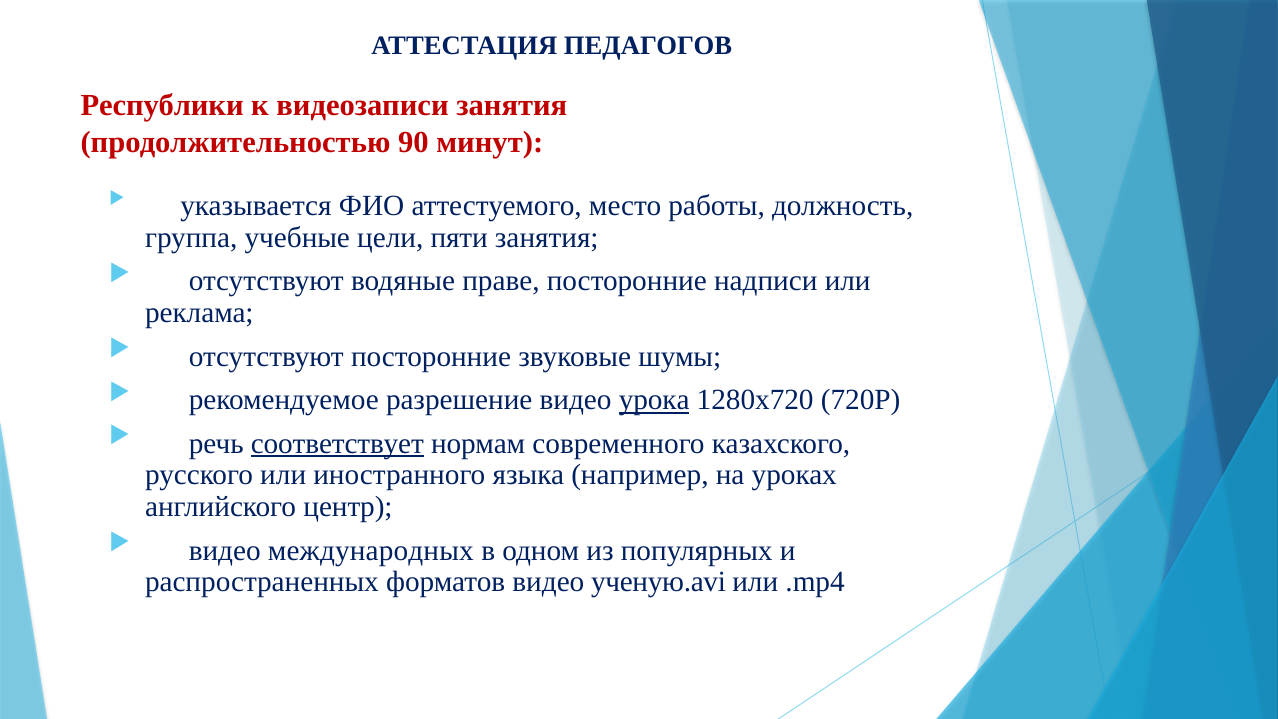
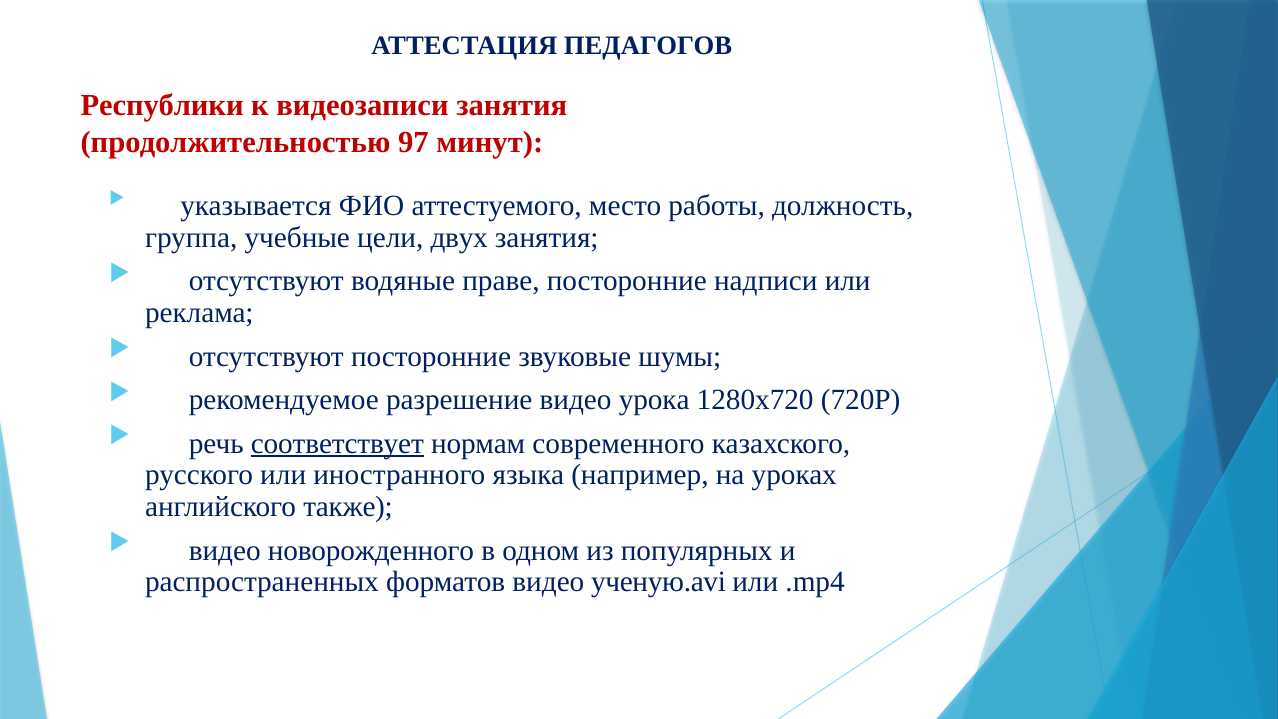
90: 90 -> 97 (413, 142)
пяти: пяти -> двух (459, 238)
урока underline: present -> none (654, 400)
центр: центр -> также (348, 507)
международных: международных -> новорожденного (371, 550)
